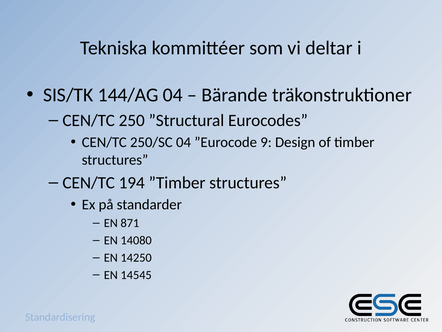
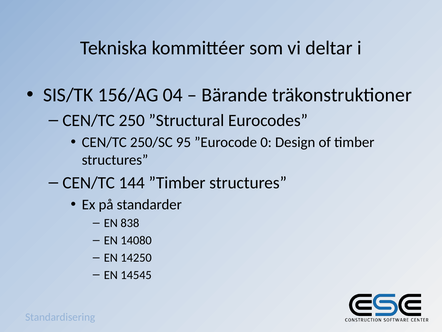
144/AG: 144/AG -> 156/AG (128, 95)
250/SC 04: 04 -> 95 (184, 142)
9: 9 -> 0 (266, 142)
194: 194 -> 144 (132, 182)
871: 871 -> 838 (130, 223)
